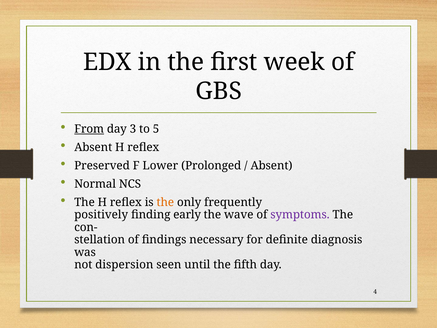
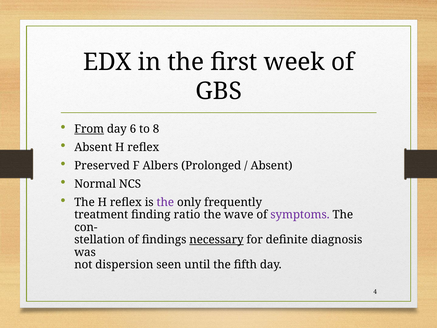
3: 3 -> 6 (133, 129)
5: 5 -> 8 (156, 129)
Lower: Lower -> Albers (160, 166)
the colour: orange -> purple (165, 202)
positively: positively -> treatment (101, 215)
early: early -> ratio (187, 215)
necessary underline: none -> present (216, 240)
